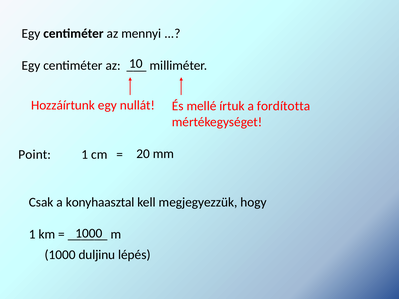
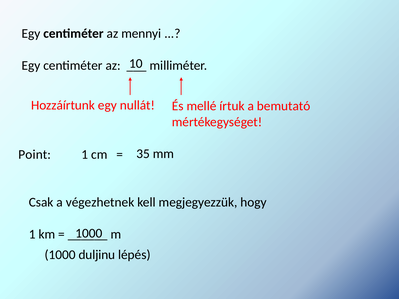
fordította: fordította -> bemutató (284, 106)
20: 20 -> 35 (143, 154)
konyhaasztal: konyhaasztal -> végezhetnek (100, 202)
